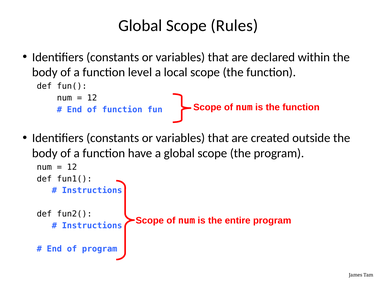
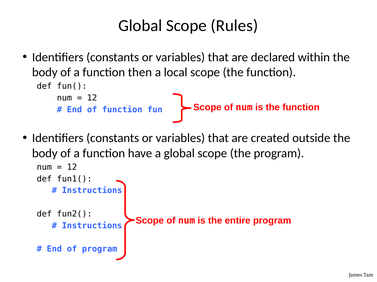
level: level -> then (140, 73)
